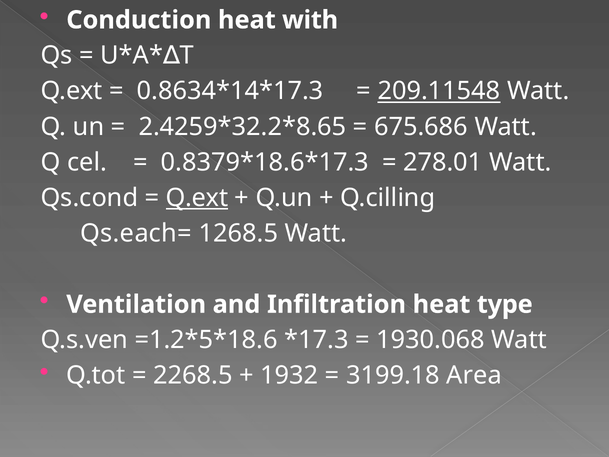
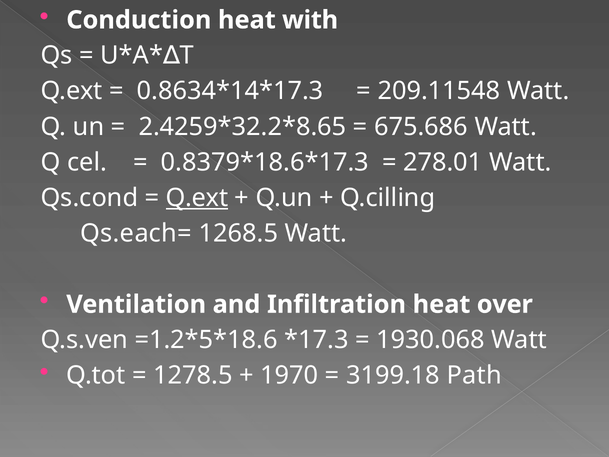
209.11548 underline: present -> none (439, 91)
type: type -> over (505, 304)
2268.5: 2268.5 -> 1278.5 (193, 375)
1932: 1932 -> 1970 (289, 375)
Area: Area -> Path (474, 375)
